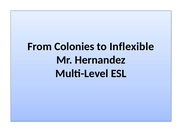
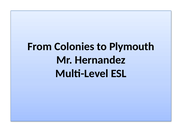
Inflexible: Inflexible -> Plymouth (132, 47)
